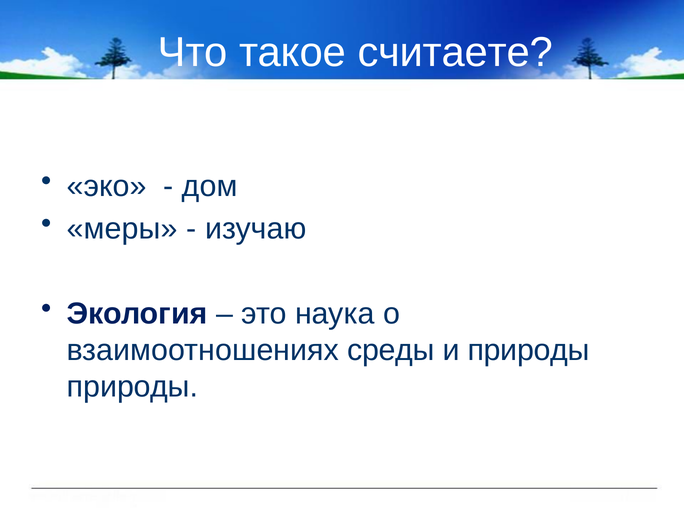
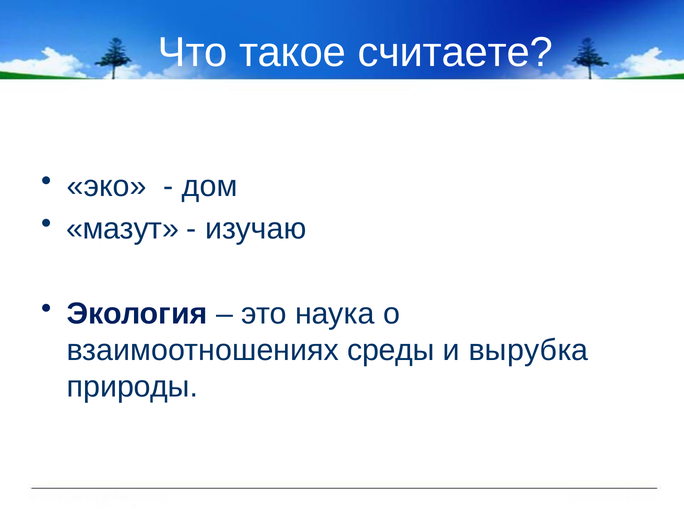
меры: меры -> мазут (123, 229)
и природы: природы -> вырубка (528, 350)
